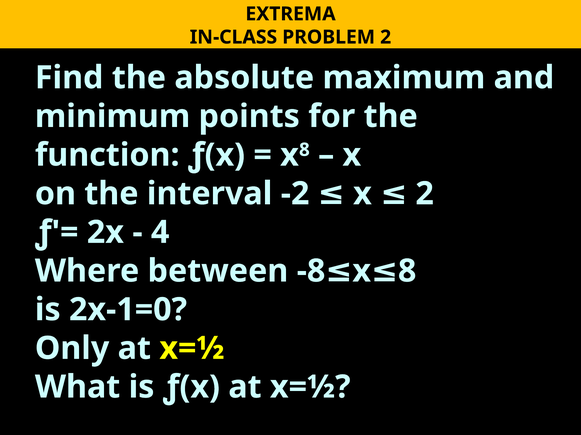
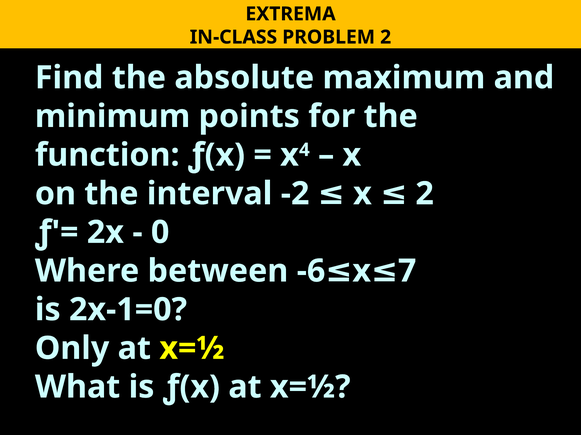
8: 8 -> 4 (304, 150)
4: 4 -> 0 (160, 233)
-8: -8 -> -6 (311, 271)
8: 8 -> 7 (407, 271)
